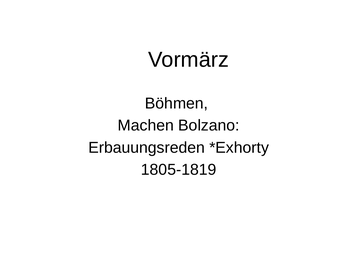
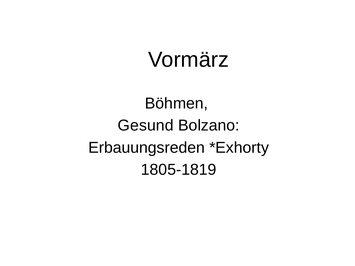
Machen: Machen -> Gesund (146, 126)
